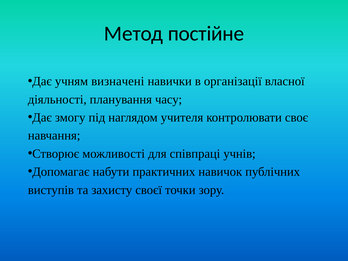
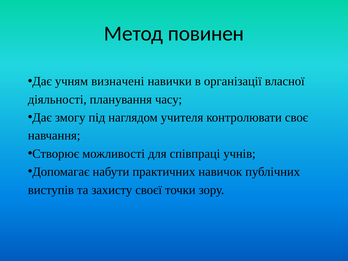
постійне: постійне -> повинен (206, 34)
